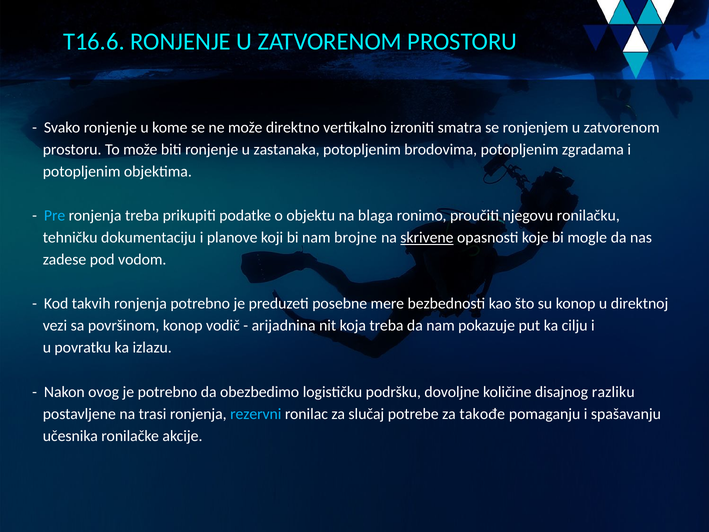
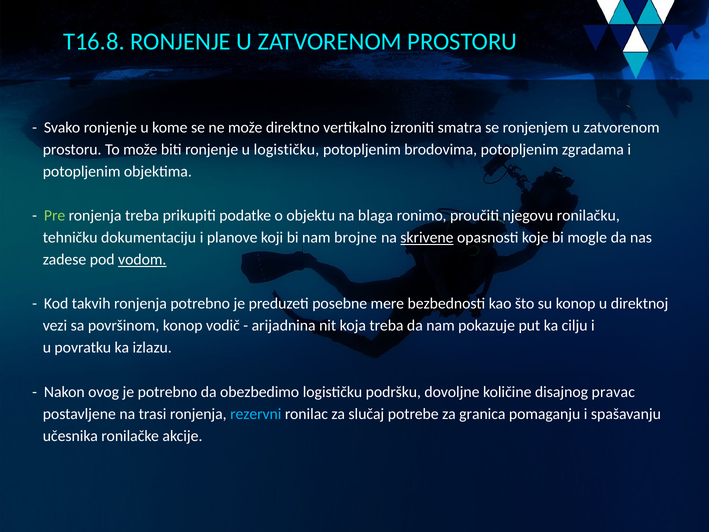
T16.6: T16.6 -> T16.8 (94, 42)
u zastanaka: zastanaka -> logističku (286, 149)
Pre colour: light blue -> light green (55, 215)
vodom underline: none -> present (142, 259)
razliku: razliku -> pravac (613, 392)
takođe: takođe -> granica (482, 414)
